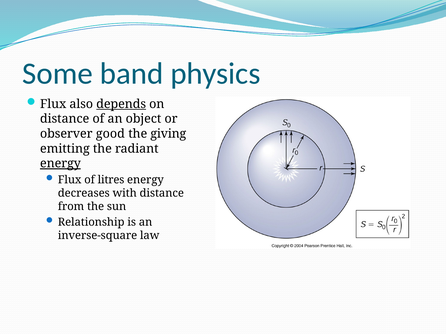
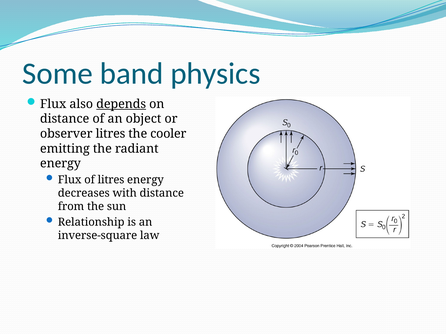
observer good: good -> litres (110, 134)
giving: giving -> cooler (168, 134)
energy underline: present -> none (60, 164)
